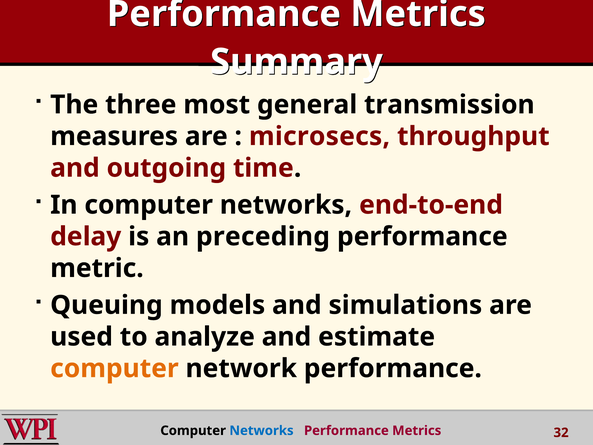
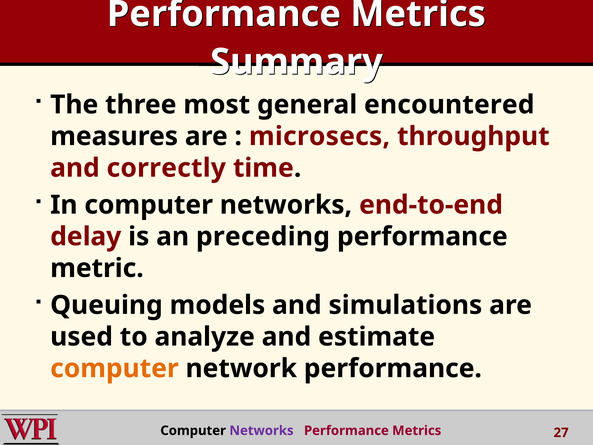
transmission: transmission -> encountered (449, 105)
outgoing: outgoing -> correctly (166, 168)
Networks colour: blue -> purple (261, 430)
32: 32 -> 27 (561, 432)
